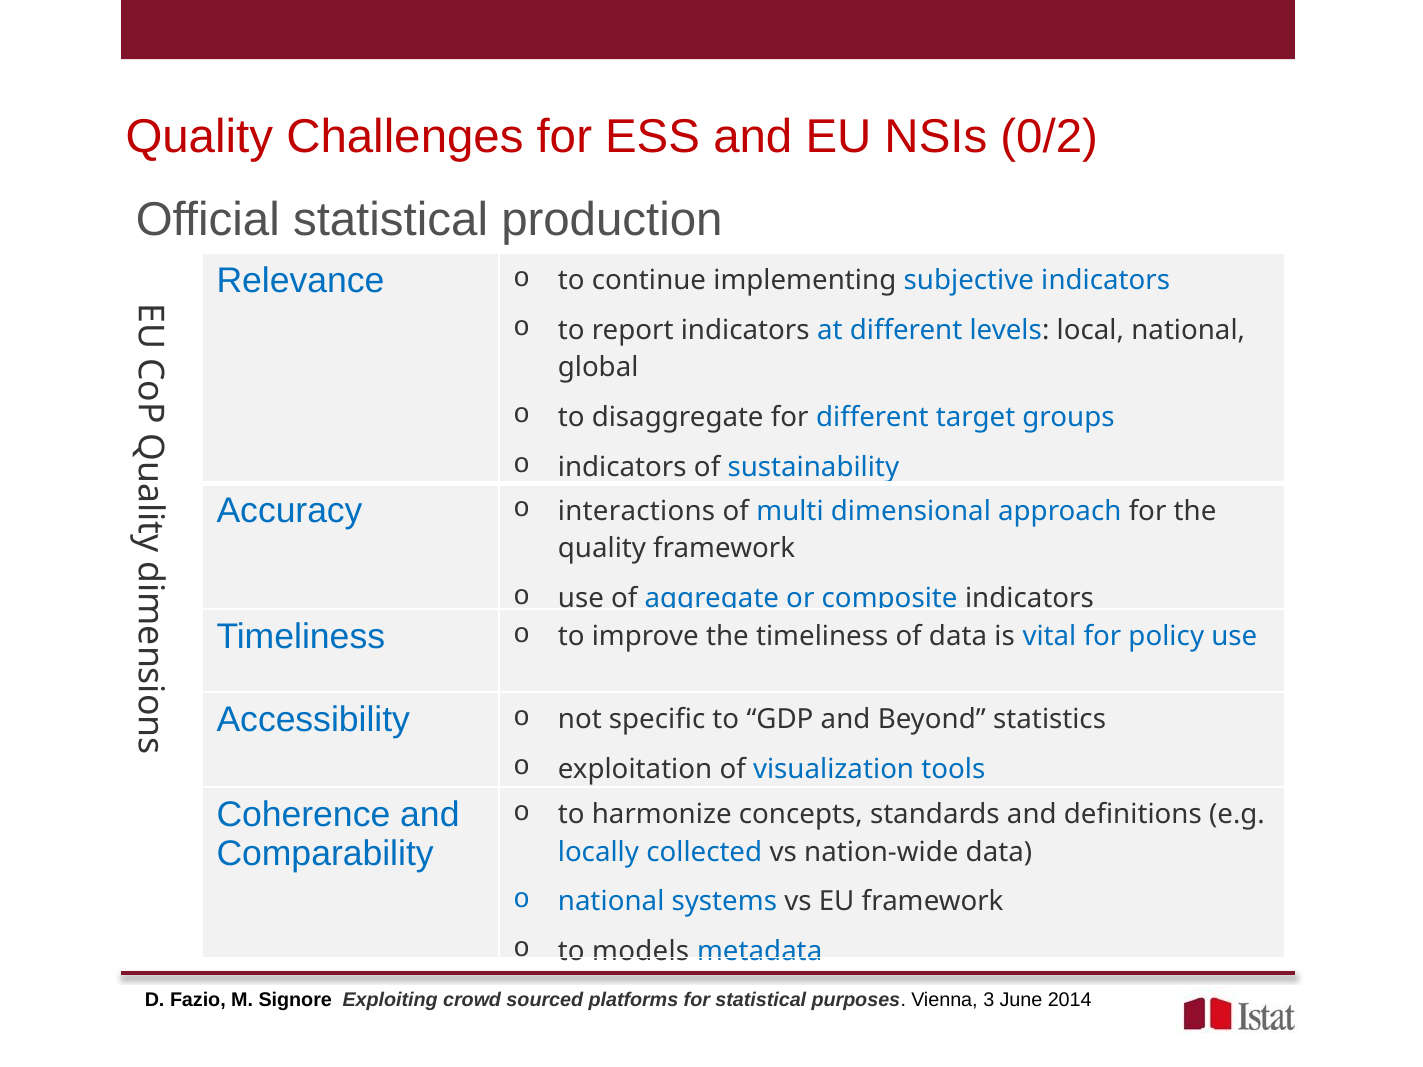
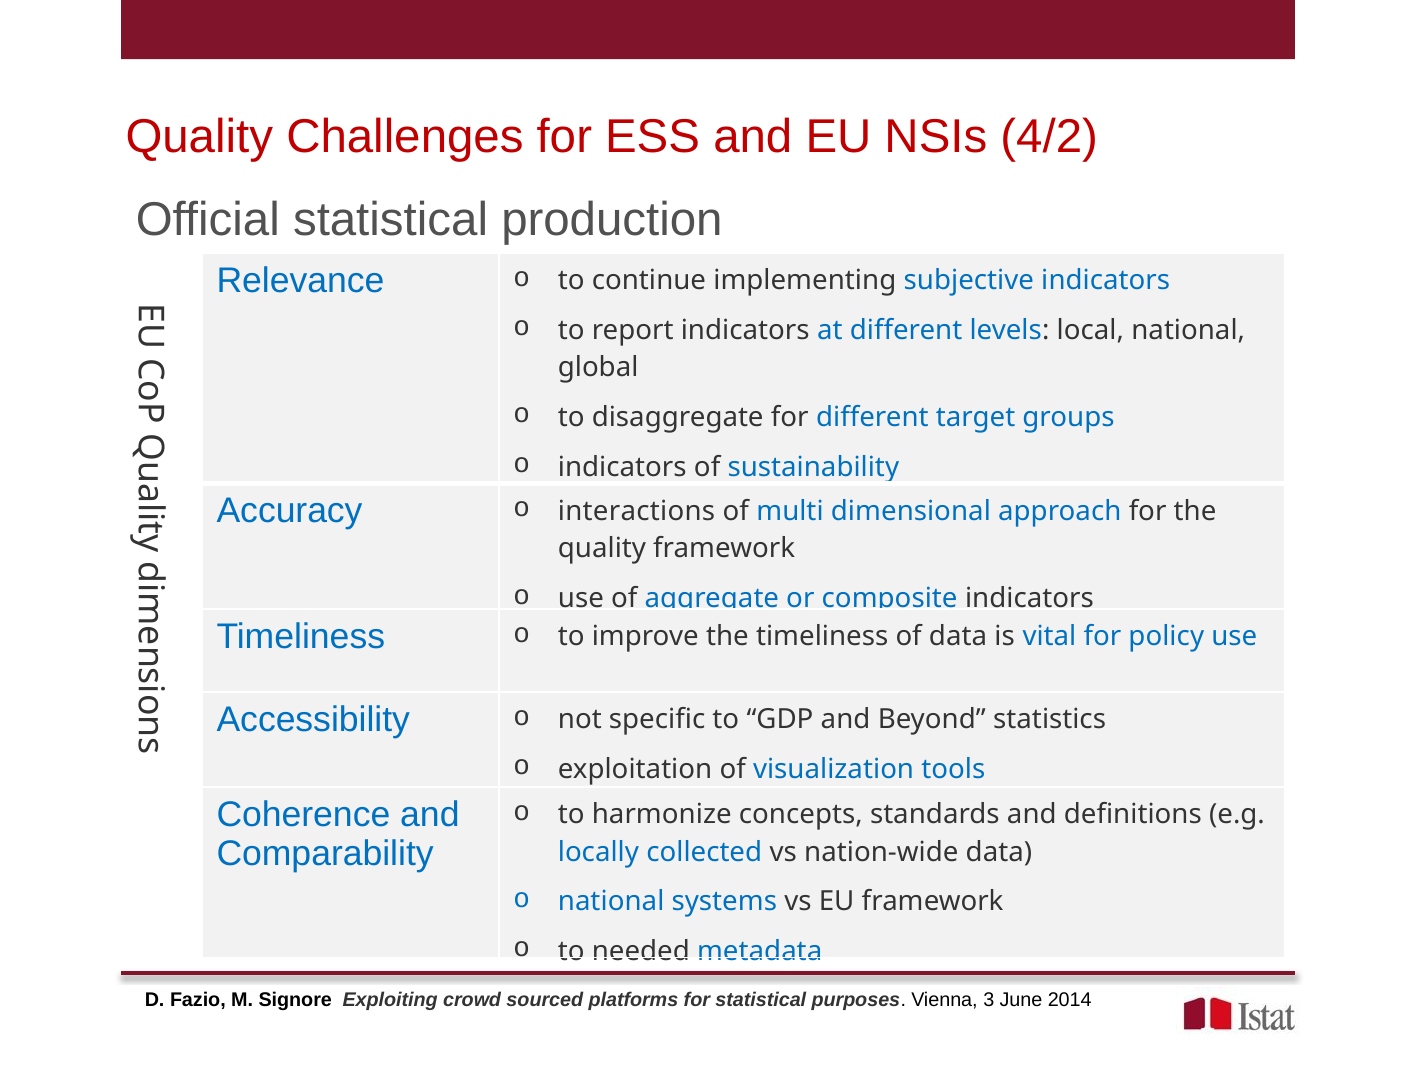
0/2: 0/2 -> 4/2 (1049, 137)
models: models -> needed (641, 951)
